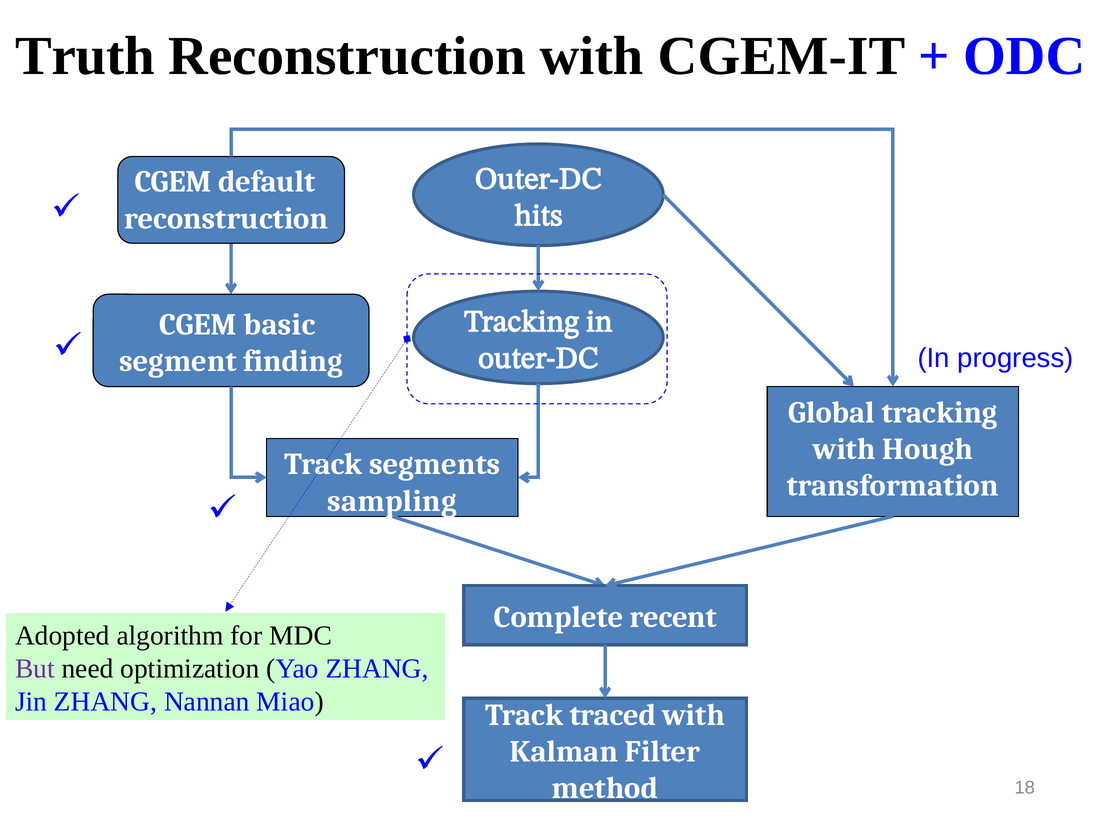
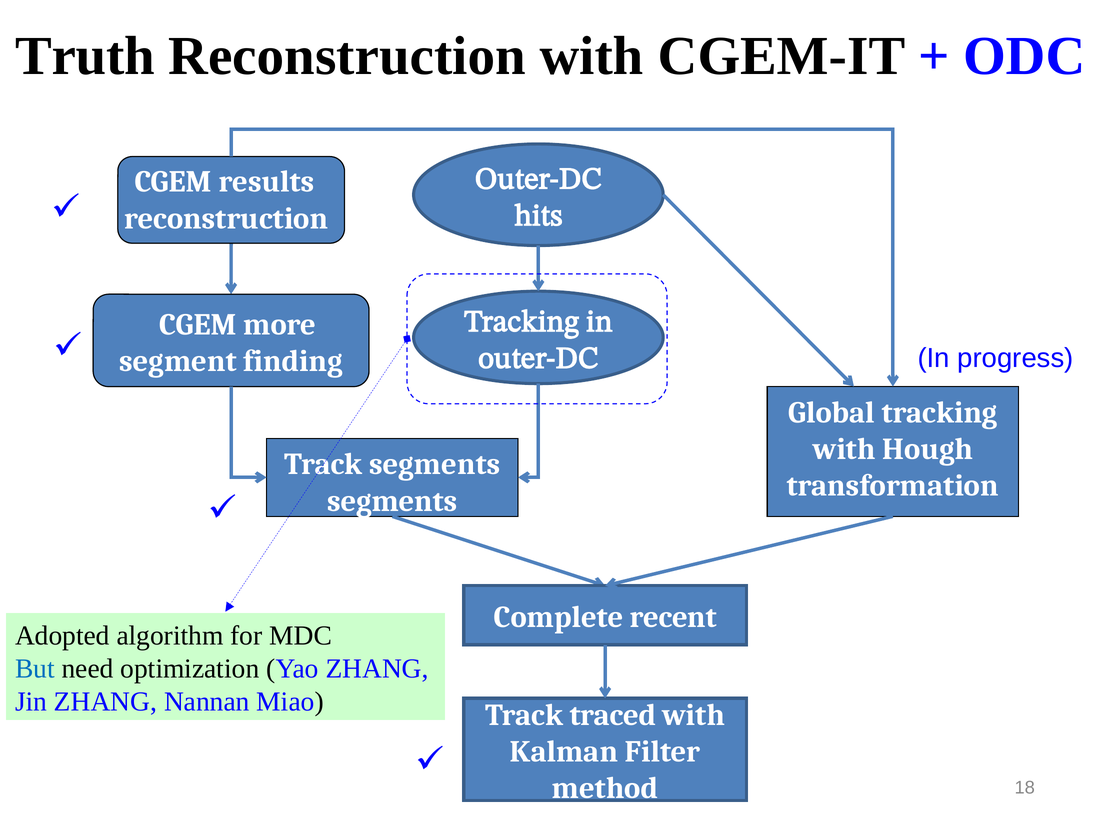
default: default -> results (267, 182)
basic: basic -> more (280, 325)
sampling: sampling -> segments (392, 501)
But colour: purple -> blue (35, 669)
